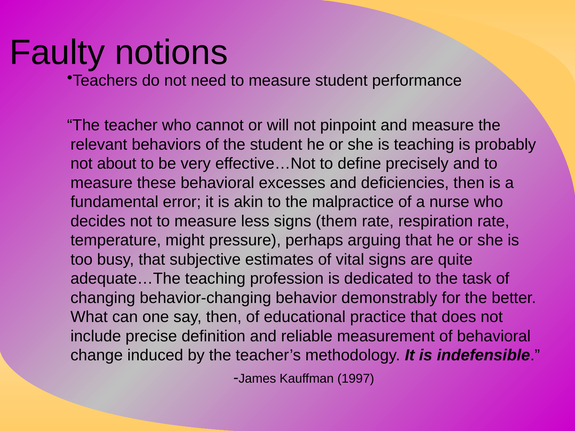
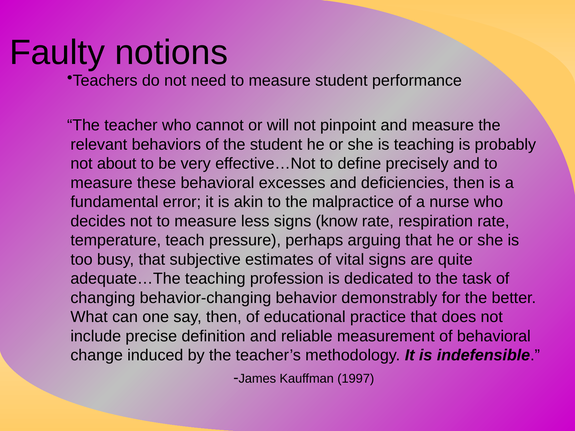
them: them -> know (337, 221)
might: might -> teach (185, 240)
